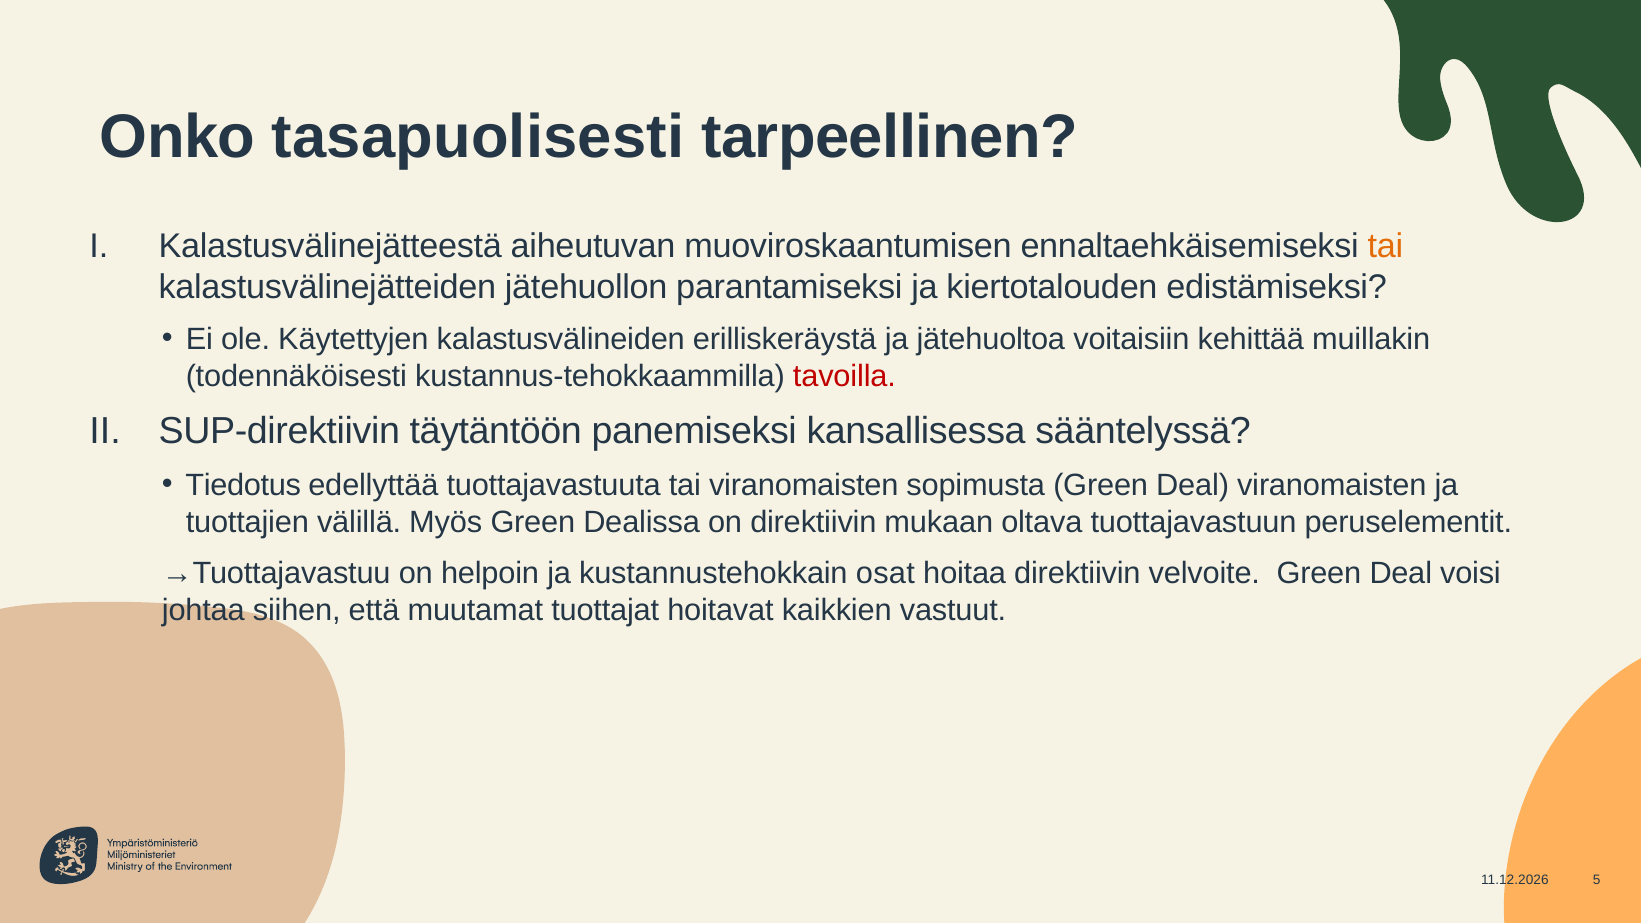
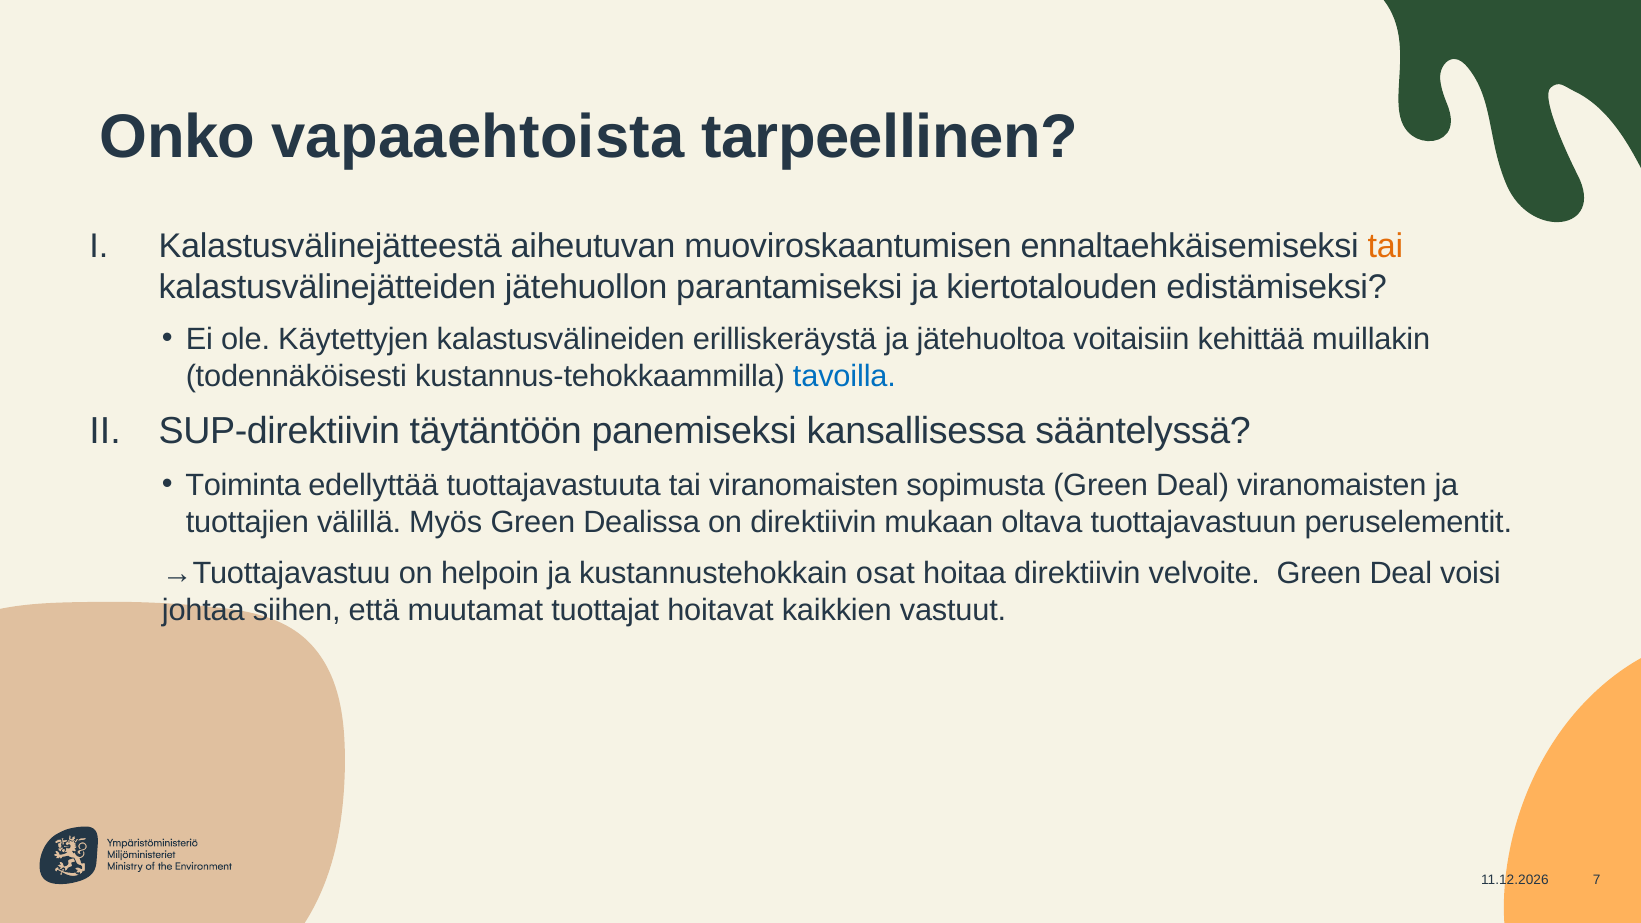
tasapuolisesti: tasapuolisesti -> vapaaehtoista (478, 137)
tavoilla colour: red -> blue (844, 376)
Tiedotus: Tiedotus -> Toiminta (243, 485)
5: 5 -> 7 (1597, 880)
